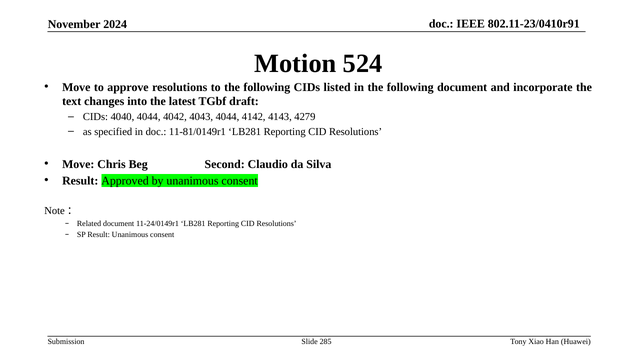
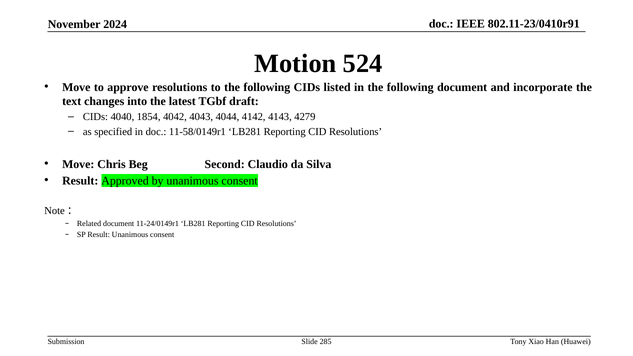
4040 4044: 4044 -> 1854 (149, 117)
11-81/0149r1: 11-81/0149r1 -> 11-58/0149r1 (197, 132)
